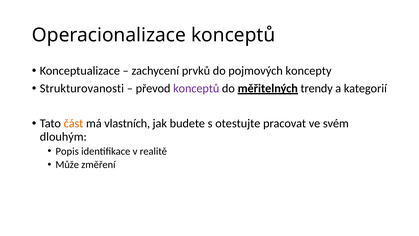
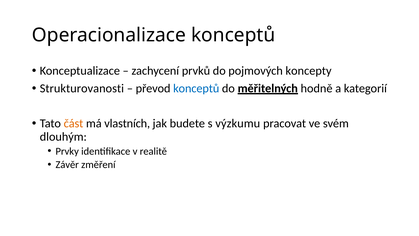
konceptů colour: purple -> blue (196, 88)
trendy: trendy -> hodně (317, 88)
otestujte: otestujte -> výzkumu (238, 123)
Popis: Popis -> Prvky (67, 151)
Může: Může -> Závěr (67, 165)
